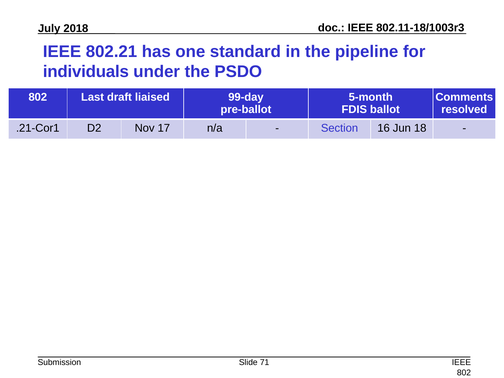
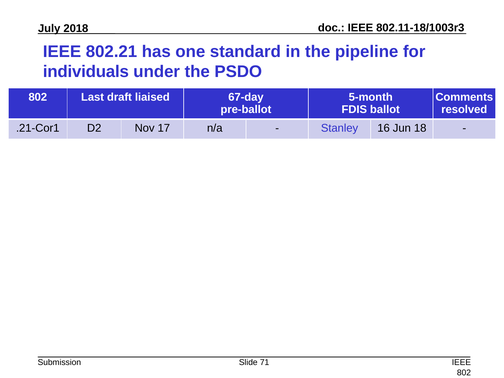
99-day: 99-day -> 67-day (246, 97)
Section: Section -> Stanley (340, 128)
